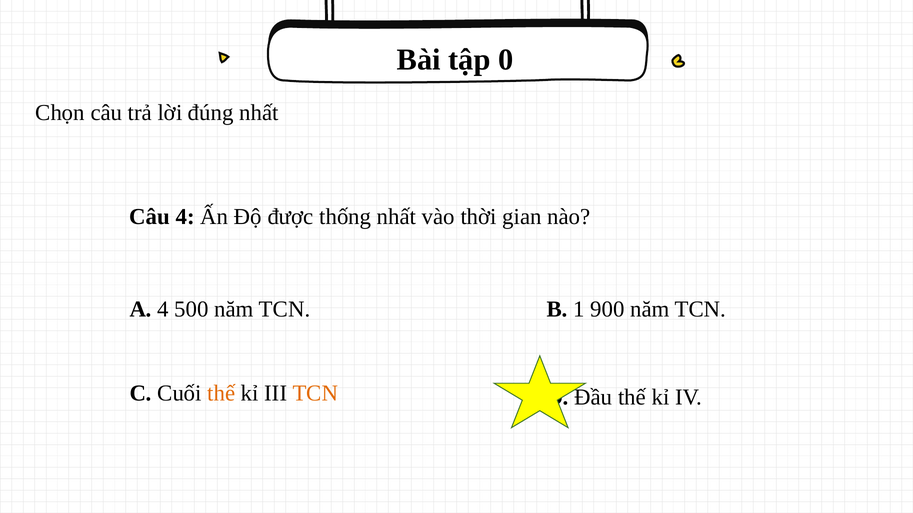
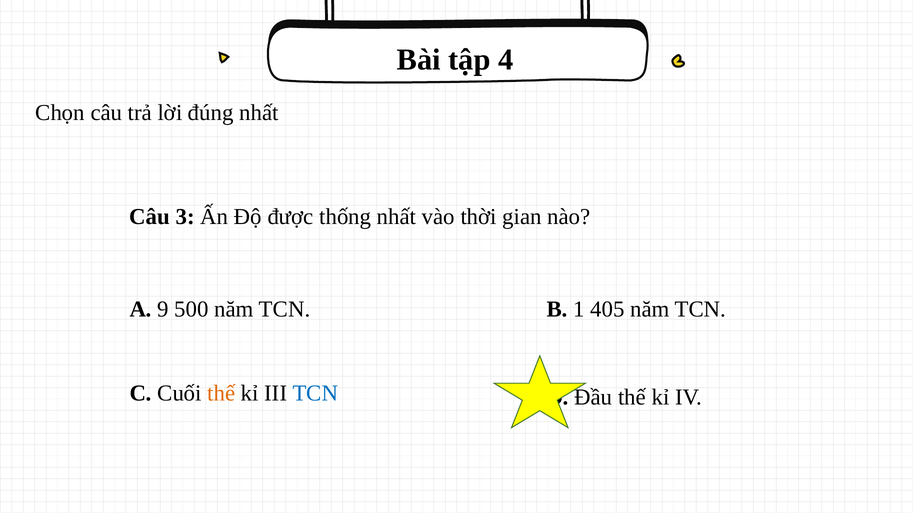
0: 0 -> 4 (506, 60)
Câu 4: 4 -> 3 (185, 217)
A 4: 4 -> 9 (163, 310)
900: 900 -> 405 (607, 310)
TCN colour: orange -> blue (315, 393)
